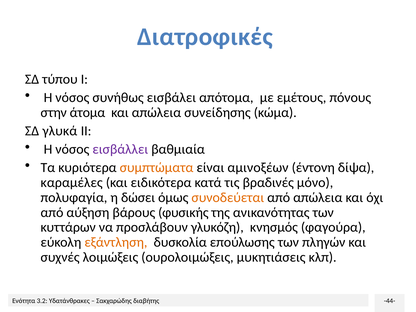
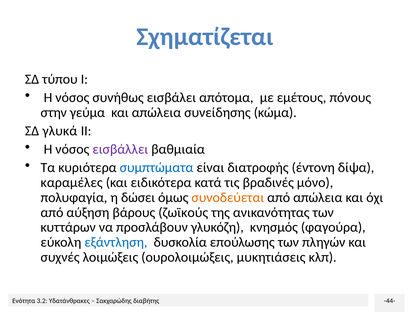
Διατροφικές: Διατροφικές -> Σχηματίζεται (205, 37)
άτομα: άτομα -> γεύμα (87, 113)
συμπτώματα colour: orange -> blue (157, 168)
αμινοξέων: αμινοξέων -> διατροφής (258, 168)
φυσικής: φυσικής -> ζωϊκούς (183, 212)
εξάντληση colour: orange -> blue (116, 242)
